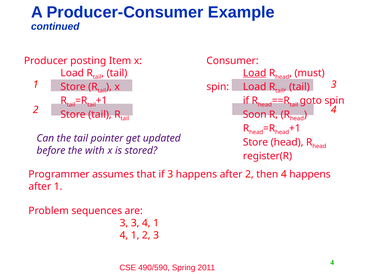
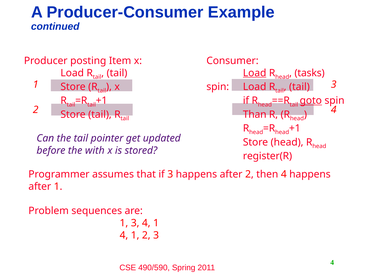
must: must -> tasks (310, 73)
goto underline: none -> present (311, 101)
Soon: Soon -> Than (255, 114)
3: 3 -> 1 (124, 223)
